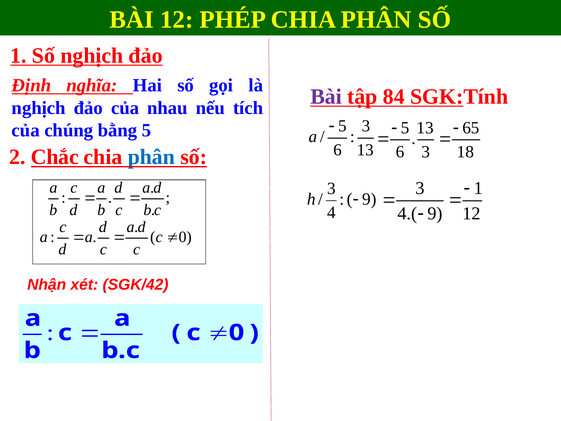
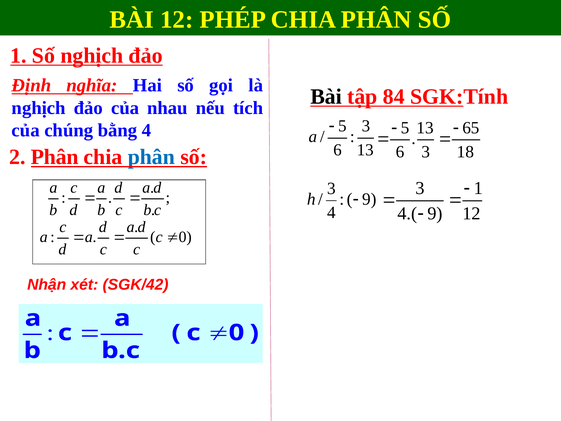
Bài colour: purple -> black (326, 96)
bằng 5: 5 -> 4 (147, 130)
2 Chắc: Chắc -> Phân (55, 157)
